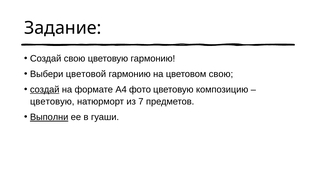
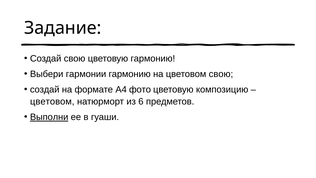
цветовой: цветовой -> гармонии (86, 74)
создай underline: present -> none (45, 89)
цветовую: цветовую -> цветовом (52, 102)
7: 7 -> 6 (141, 102)
